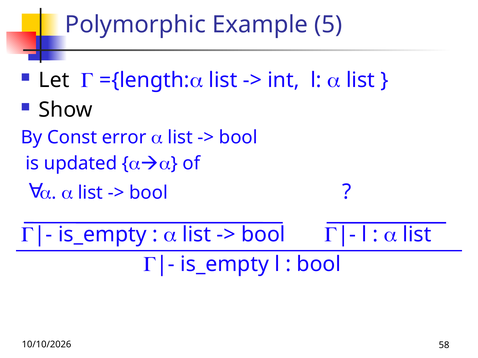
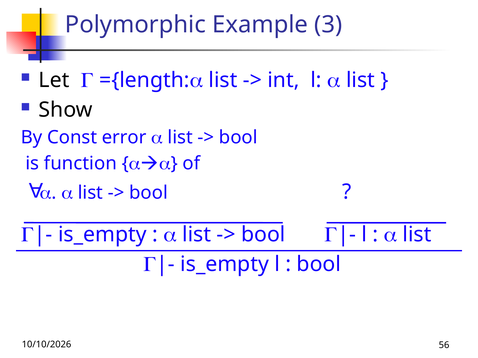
5: 5 -> 3 (328, 25)
updated: updated -> function (80, 164)
58: 58 -> 56 (444, 346)
